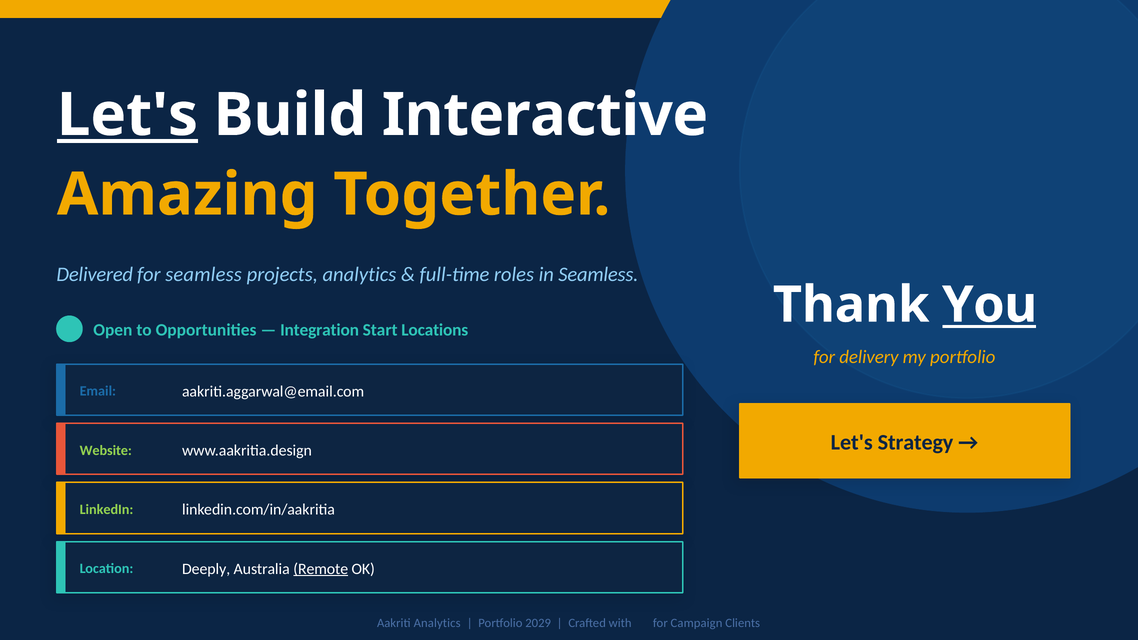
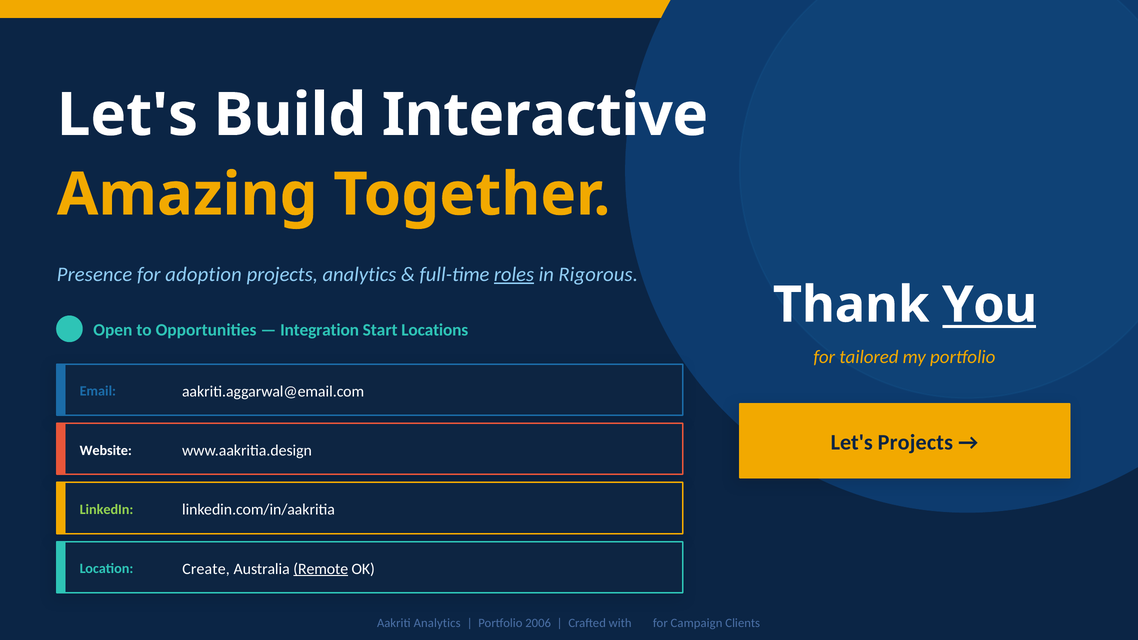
Let's underline: present -> none (127, 115)
Delivered: Delivered -> Presence (95, 274)
for seamless: seamless -> adoption (204, 274)
roles underline: none -> present (514, 274)
in Seamless: Seamless -> Rigorous (598, 274)
delivery: delivery -> tailored (869, 357)
Let's Strategy: Strategy -> Projects (915, 443)
Website colour: light green -> white (106, 450)
Deeply: Deeply -> Create (206, 569)
2029: 2029 -> 2006 (538, 623)
